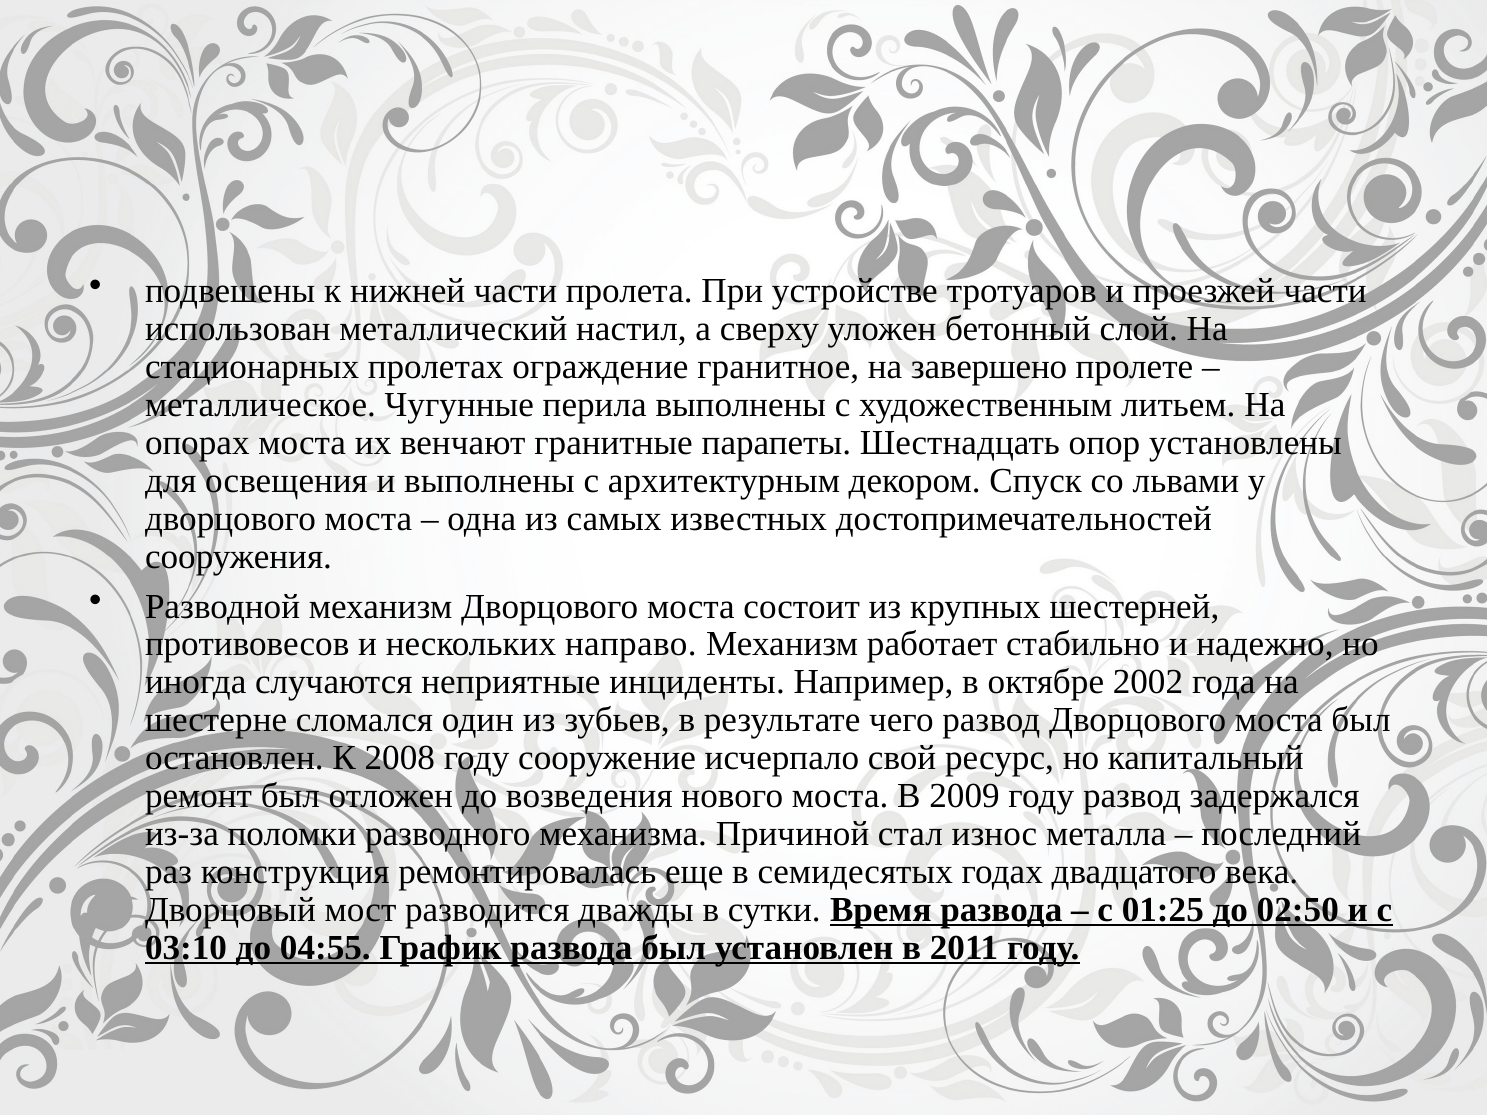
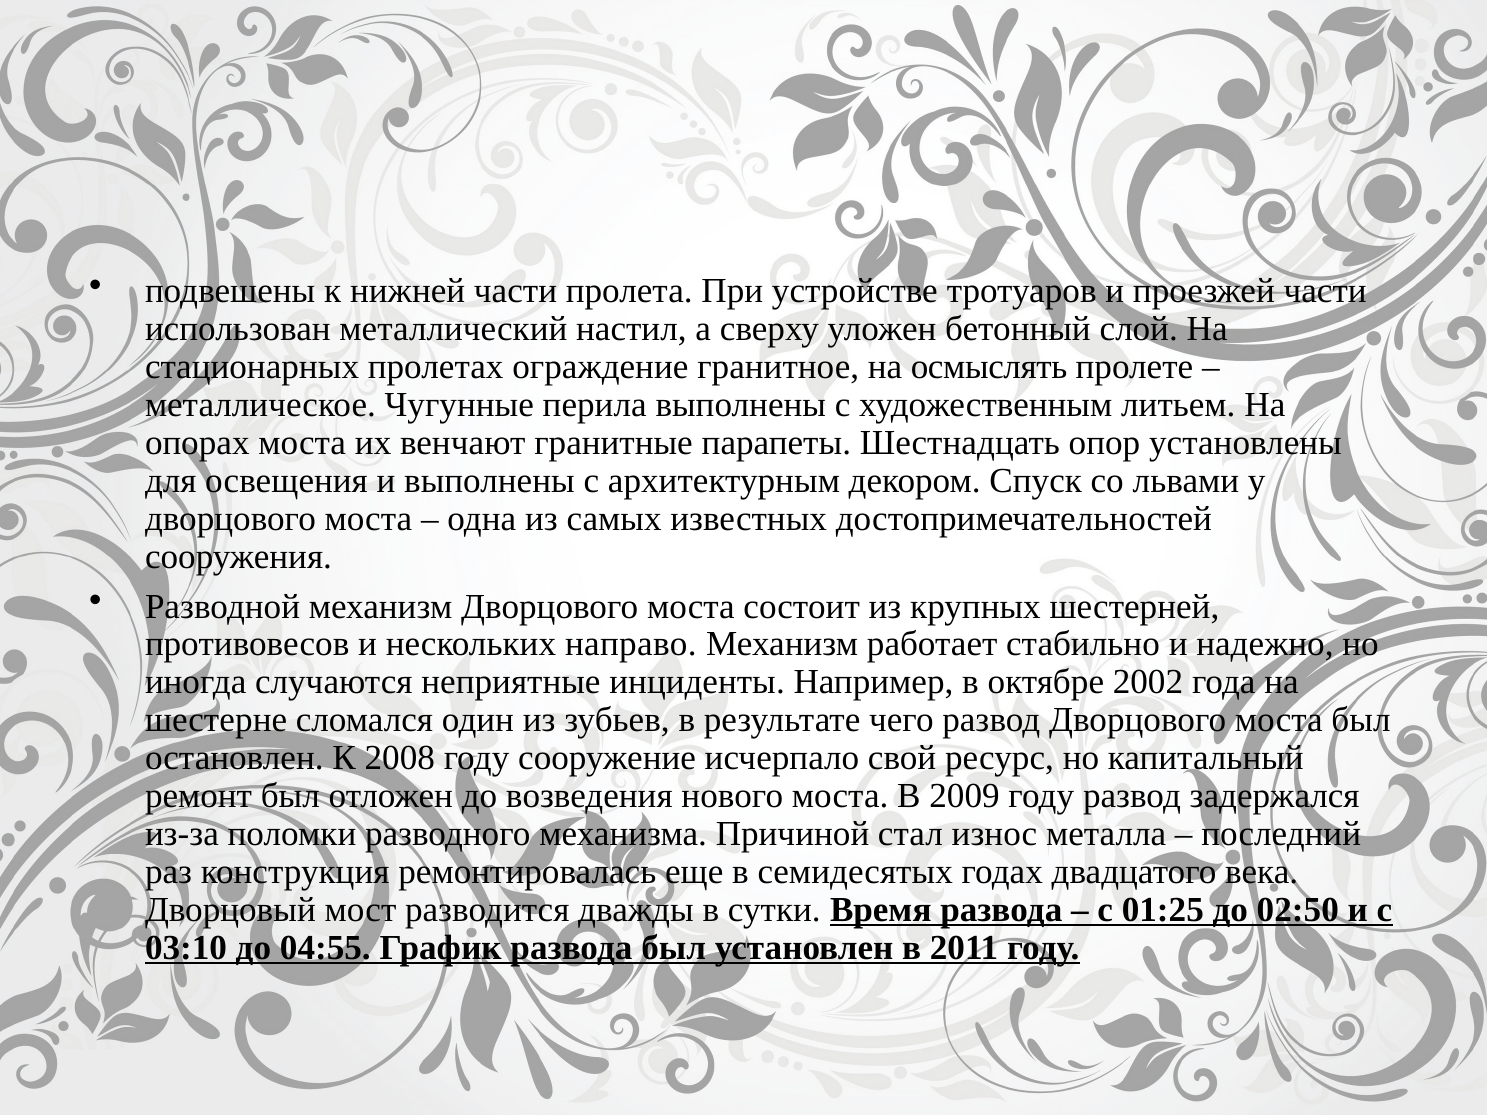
завершено: завершено -> осмыслять (989, 367)
